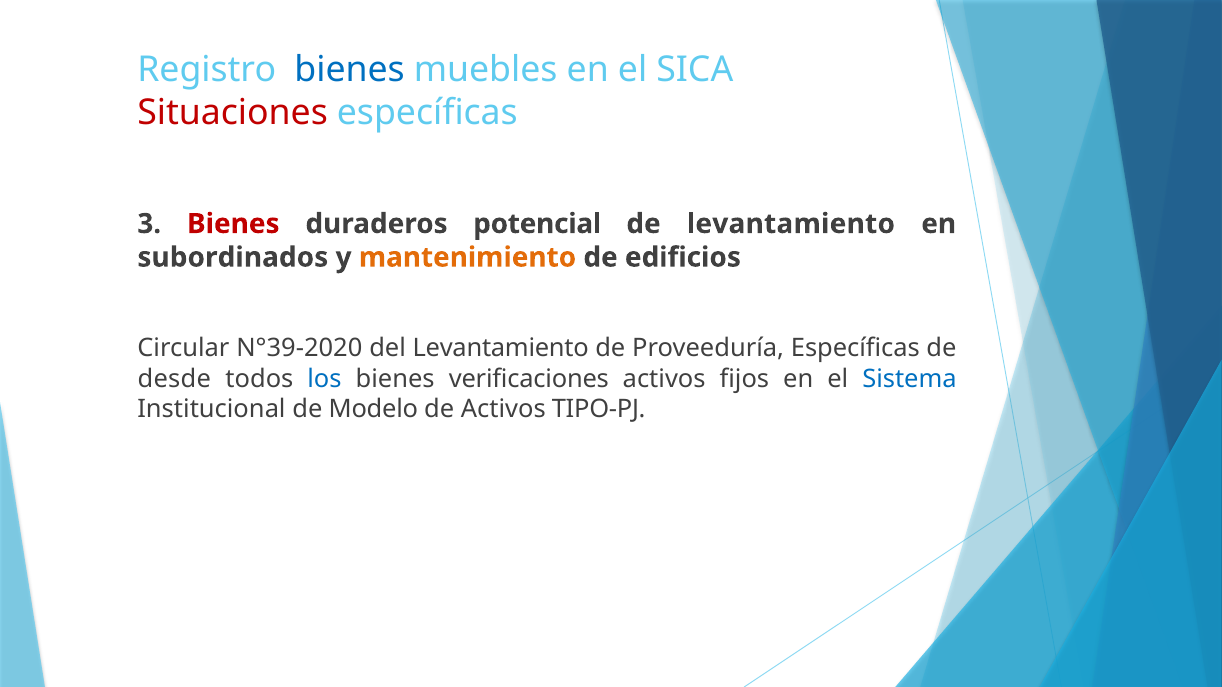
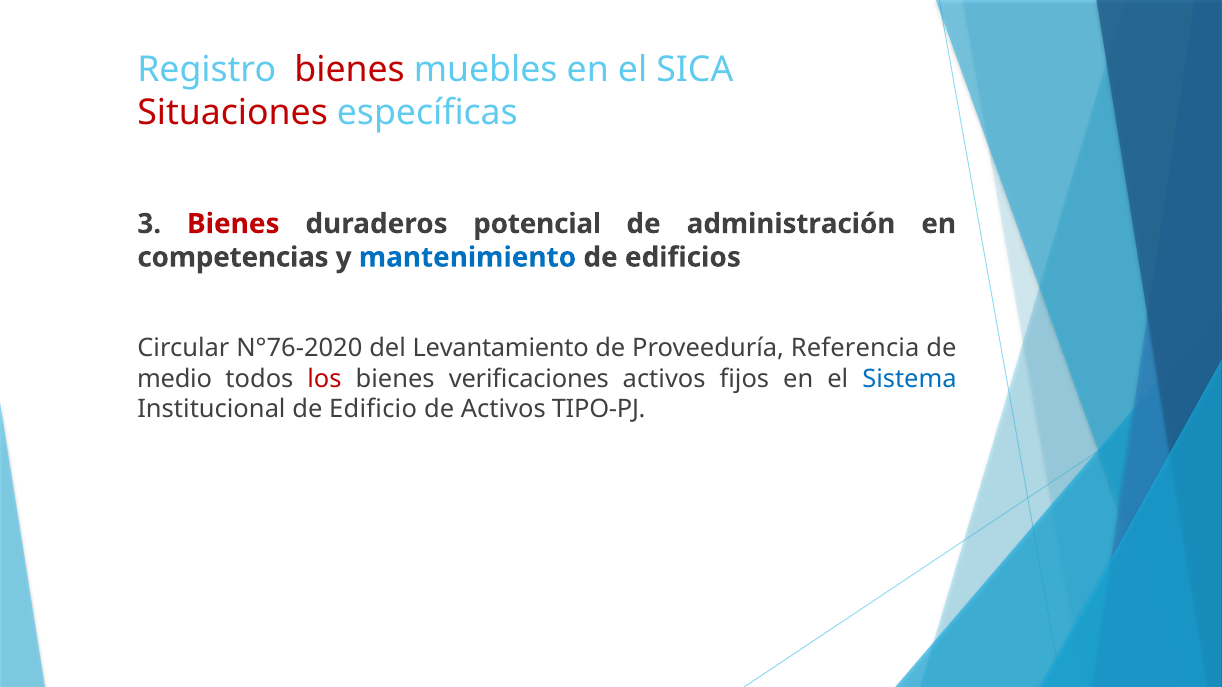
bienes colour: blue -> red (350, 70)
de levantamiento: levantamiento -> administración (791, 224)
subordinados: subordinados -> competencias (233, 257)
mantenimiento colour: orange -> blue (467, 257)
N°39-2020: N°39-2020 -> N°76-2020 (299, 348)
Proveeduría Específicas: Específicas -> Referencia (855, 348)
desde: desde -> medio (175, 379)
los colour: blue -> red (324, 379)
Modelo: Modelo -> Edificio (373, 410)
